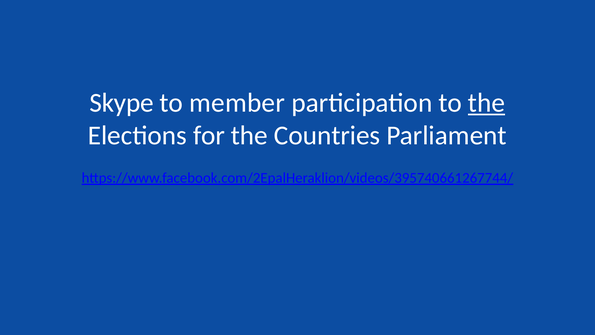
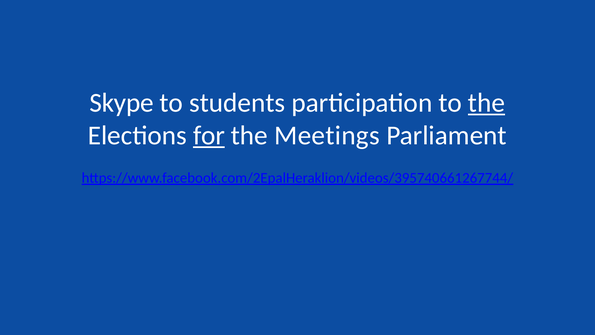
member: member -> students (237, 103)
for underline: none -> present (209, 135)
Countries: Countries -> Meetings (327, 135)
